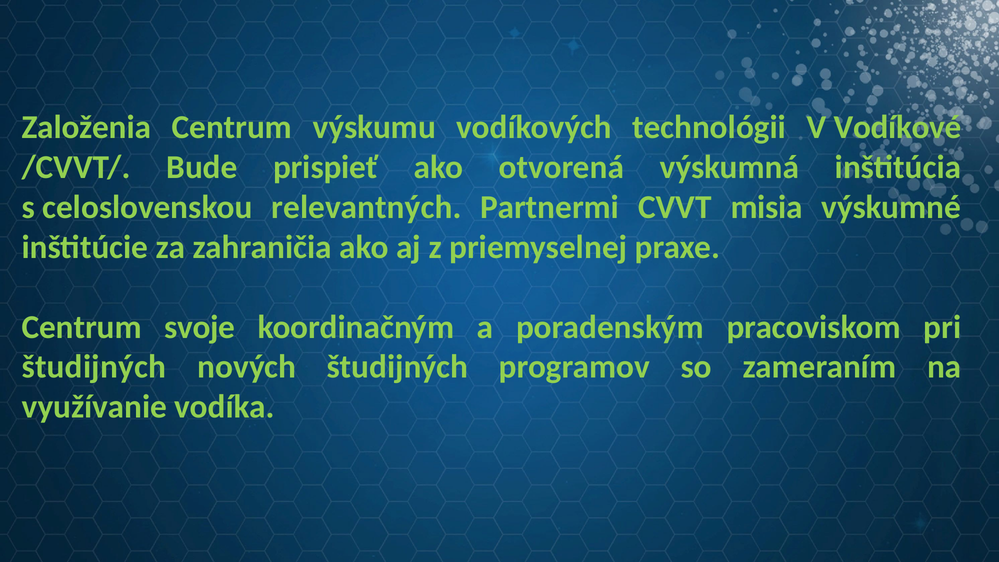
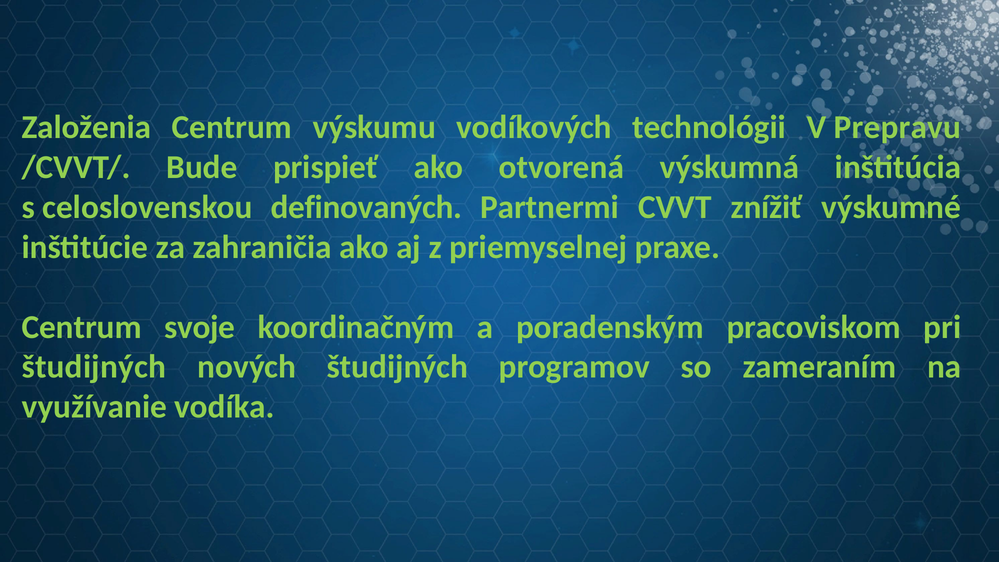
Vodíkové: Vodíkové -> Prepravu (897, 127)
relevantných: relevantných -> definovaných (367, 207)
misia: misia -> znížiť (767, 207)
